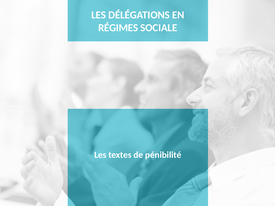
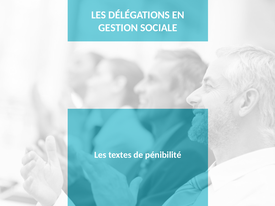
RÉGIMES: RÉGIMES -> GESTION (118, 28)
